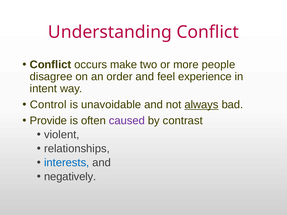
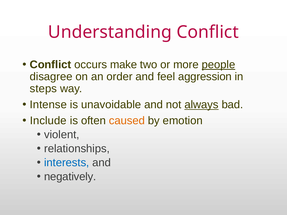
people underline: none -> present (219, 65)
experience: experience -> aggression (205, 77)
intent: intent -> steps (43, 89)
Control: Control -> Intense (48, 105)
Provide: Provide -> Include (48, 121)
caused colour: purple -> orange (127, 121)
contrast: contrast -> emotion (183, 121)
